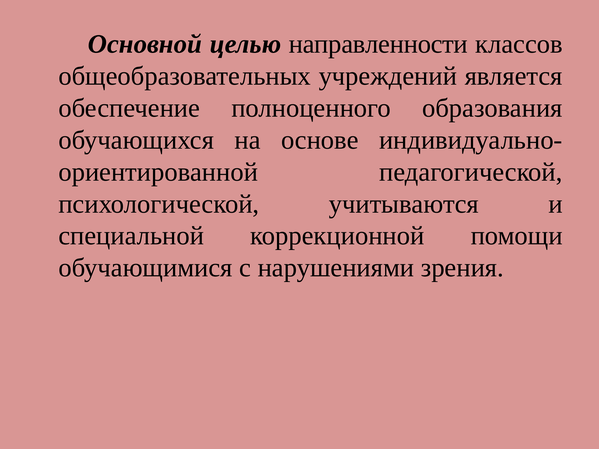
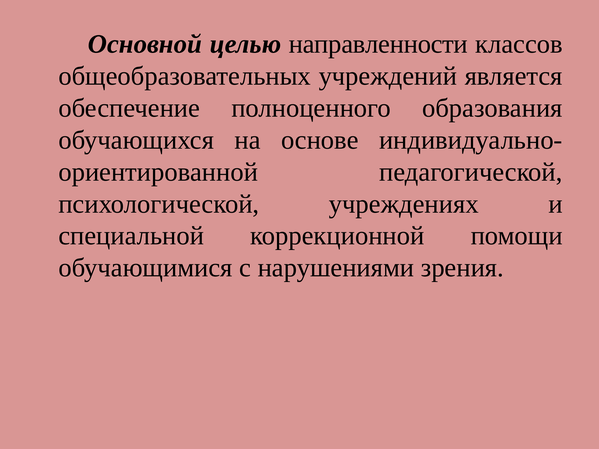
учитываются: учитываются -> учреждениях (404, 204)
